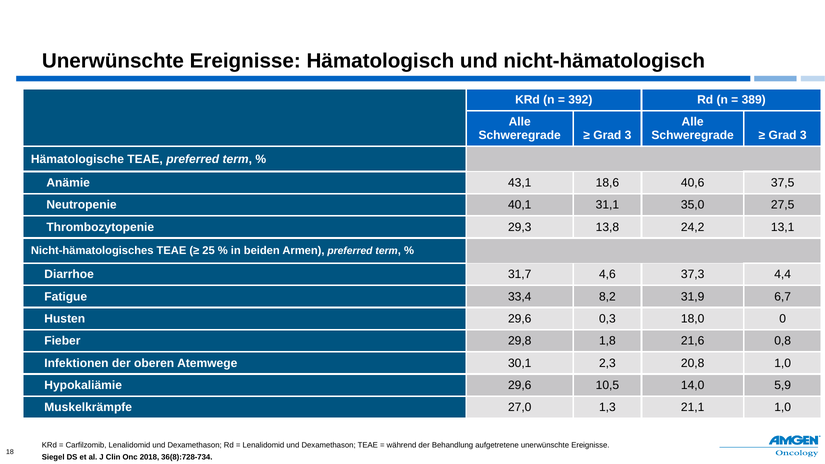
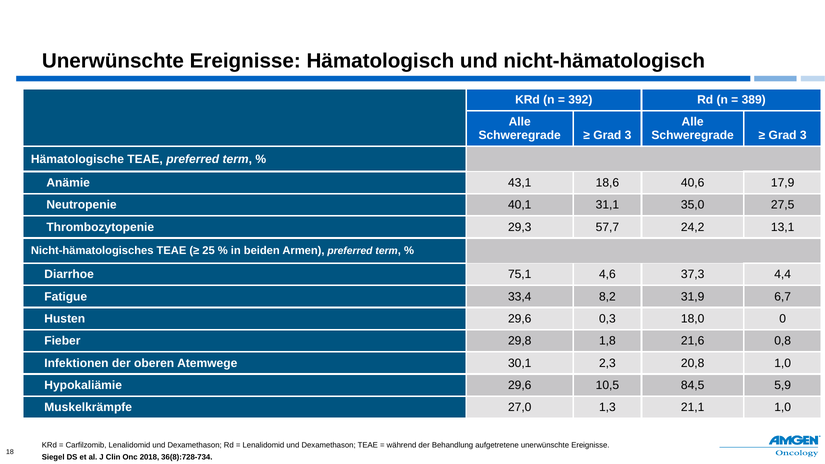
37,5: 37,5 -> 17,9 (783, 183)
13,8: 13,8 -> 57,7 (607, 227)
31,7: 31,7 -> 75,1 (520, 274)
14,0: 14,0 -> 84,5 (693, 385)
